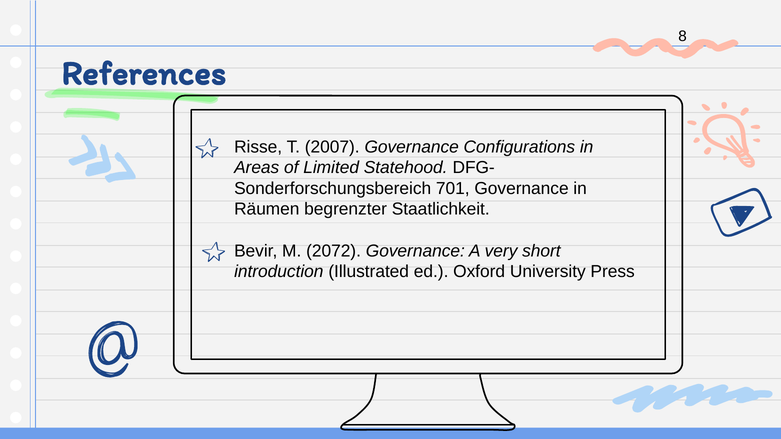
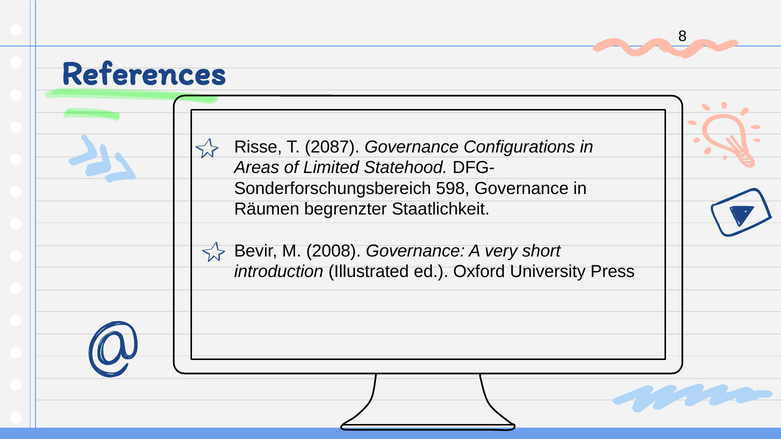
2007: 2007 -> 2087 (332, 147)
701: 701 -> 598 (453, 189)
2072: 2072 -> 2008 (334, 251)
